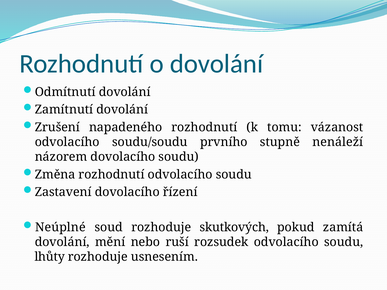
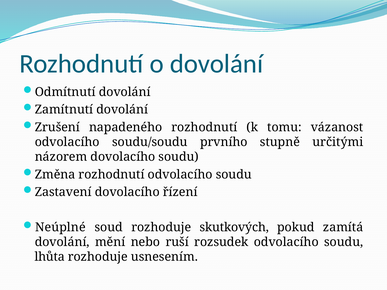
nenáleží: nenáleží -> určitými (338, 142)
lhůty: lhůty -> lhůta (50, 257)
